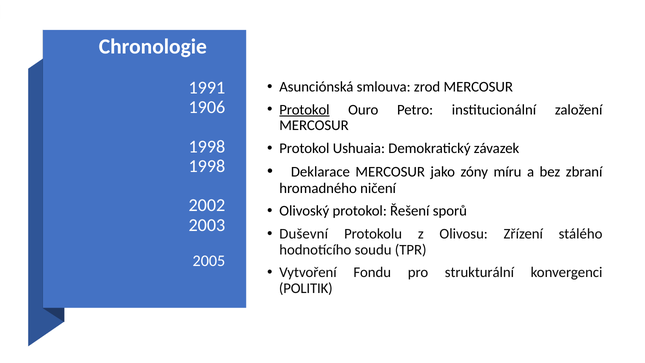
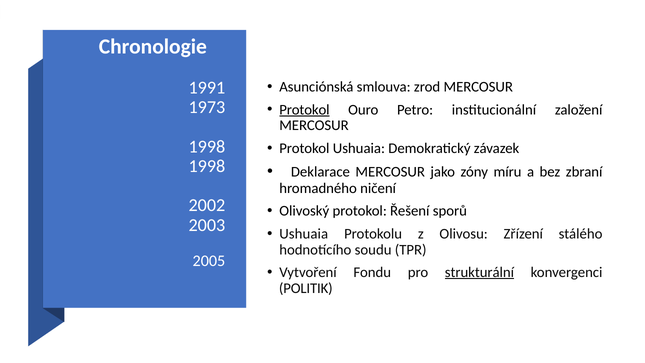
1906: 1906 -> 1973 (207, 107)
Duševní: Duševní -> Ushuaia (304, 234)
strukturální underline: none -> present (479, 272)
